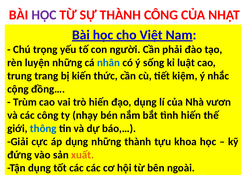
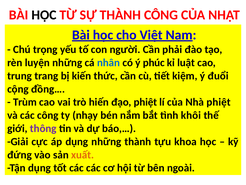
HỌC colour: purple -> black (44, 15)
sống: sống -> phúc (154, 63)
nhắc: nhắc -> đuổi (218, 76)
đạo dụng: dụng -> phiệt (145, 102)
Nhà vươn: vươn -> phiệt (219, 102)
tình hiến: hiến -> khôi (191, 115)
thông colour: blue -> purple (43, 128)
